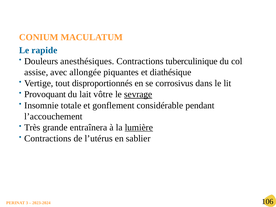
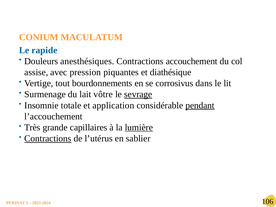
tuberculinique: tuberculinique -> accouchement (192, 61)
allongée: allongée -> pression (85, 72)
disproportionnés: disproportionnés -> bourdonnements (102, 83)
Provoquant: Provoquant -> Surmenage (45, 94)
gonflement: gonflement -> application (113, 105)
pendant underline: none -> present (200, 105)
entraînera: entraînera -> capillaires (89, 127)
Contractions underline: none -> present (48, 138)
